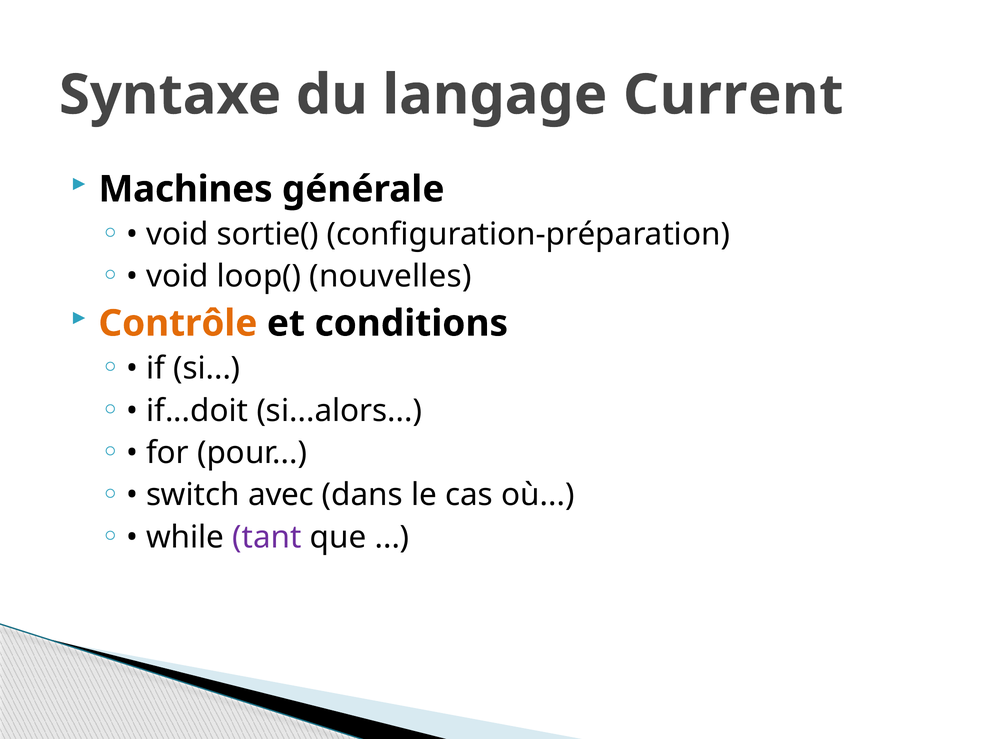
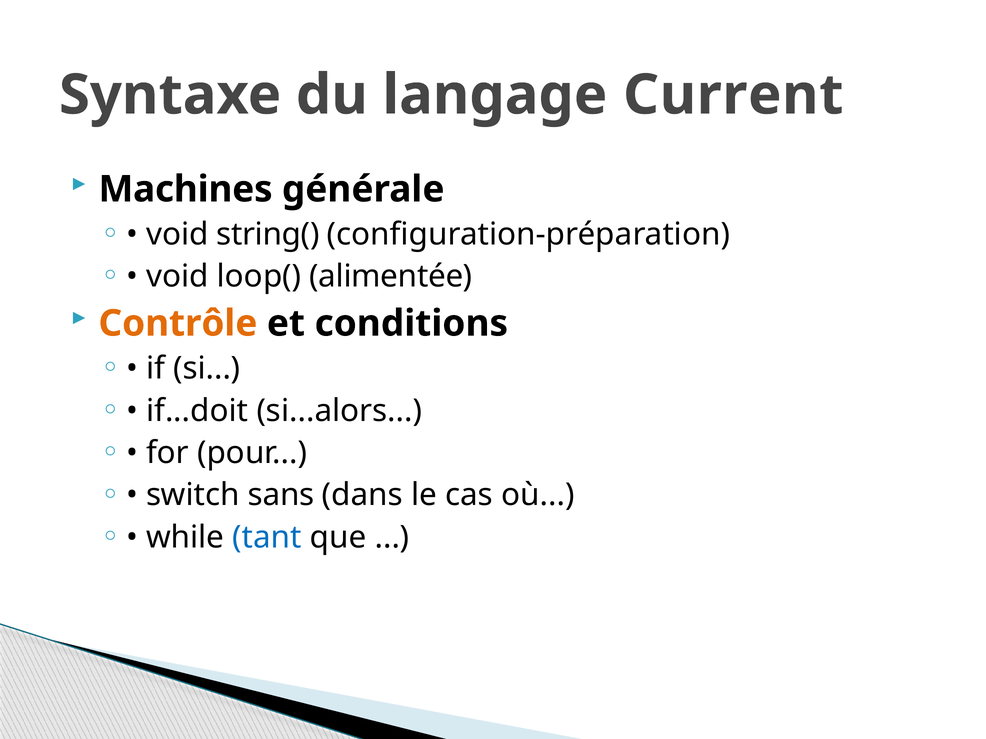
sortie(: sortie( -> string( (268, 235)
nouvelles: nouvelles -> alimentée (391, 277)
avec: avec -> sans (281, 495)
tant colour: purple -> blue (267, 538)
